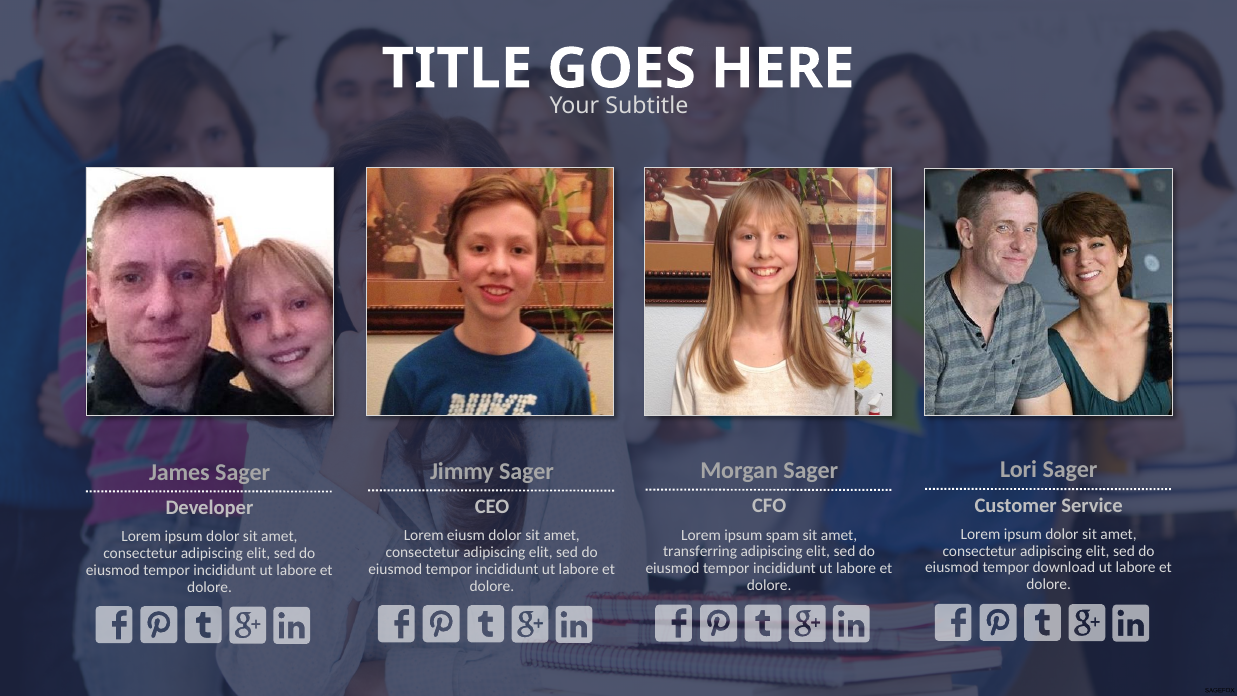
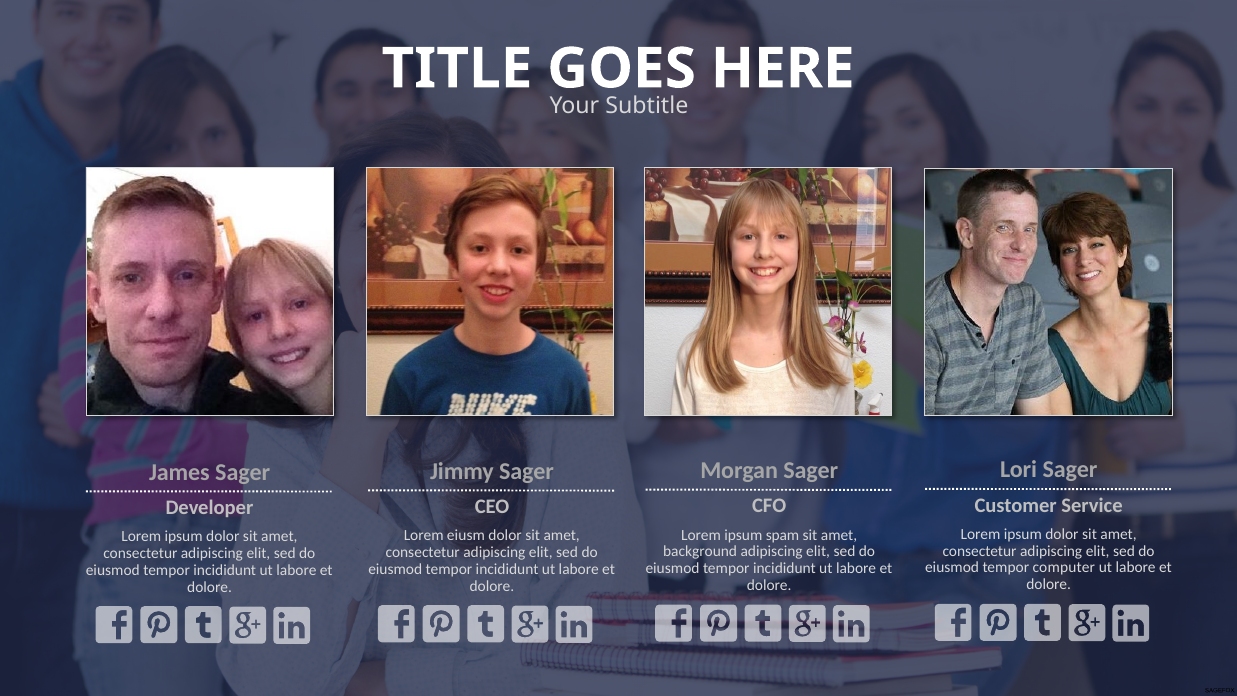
transferring: transferring -> background (700, 552)
download: download -> computer (1064, 568)
